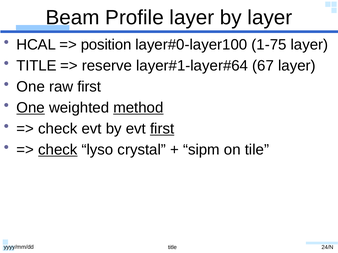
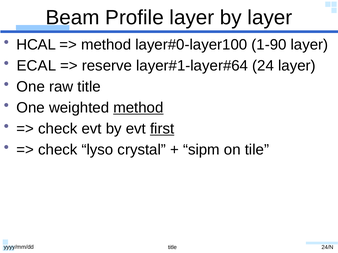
position: position -> method (106, 45)
1-75: 1-75 -> 1-90 (269, 45)
TITLE: TITLE -> ECAL (36, 66)
67: 67 -> 24 (263, 66)
raw first: first -> title (89, 87)
One underline: present -> none (31, 108)
check underline: present -> none (58, 150)
